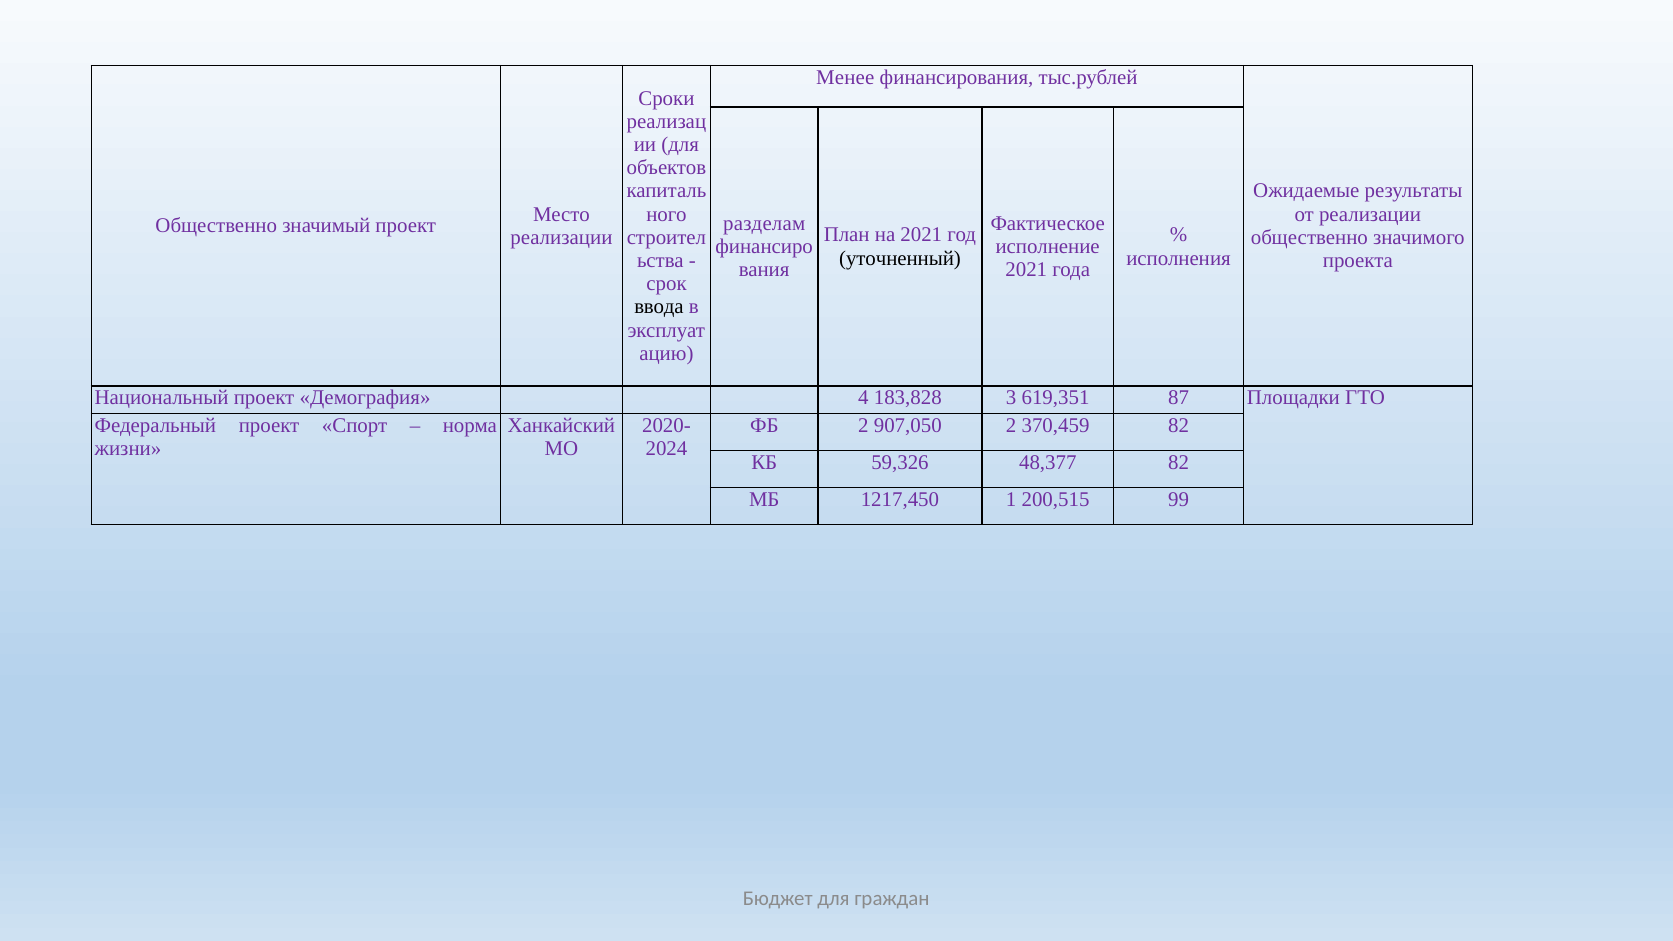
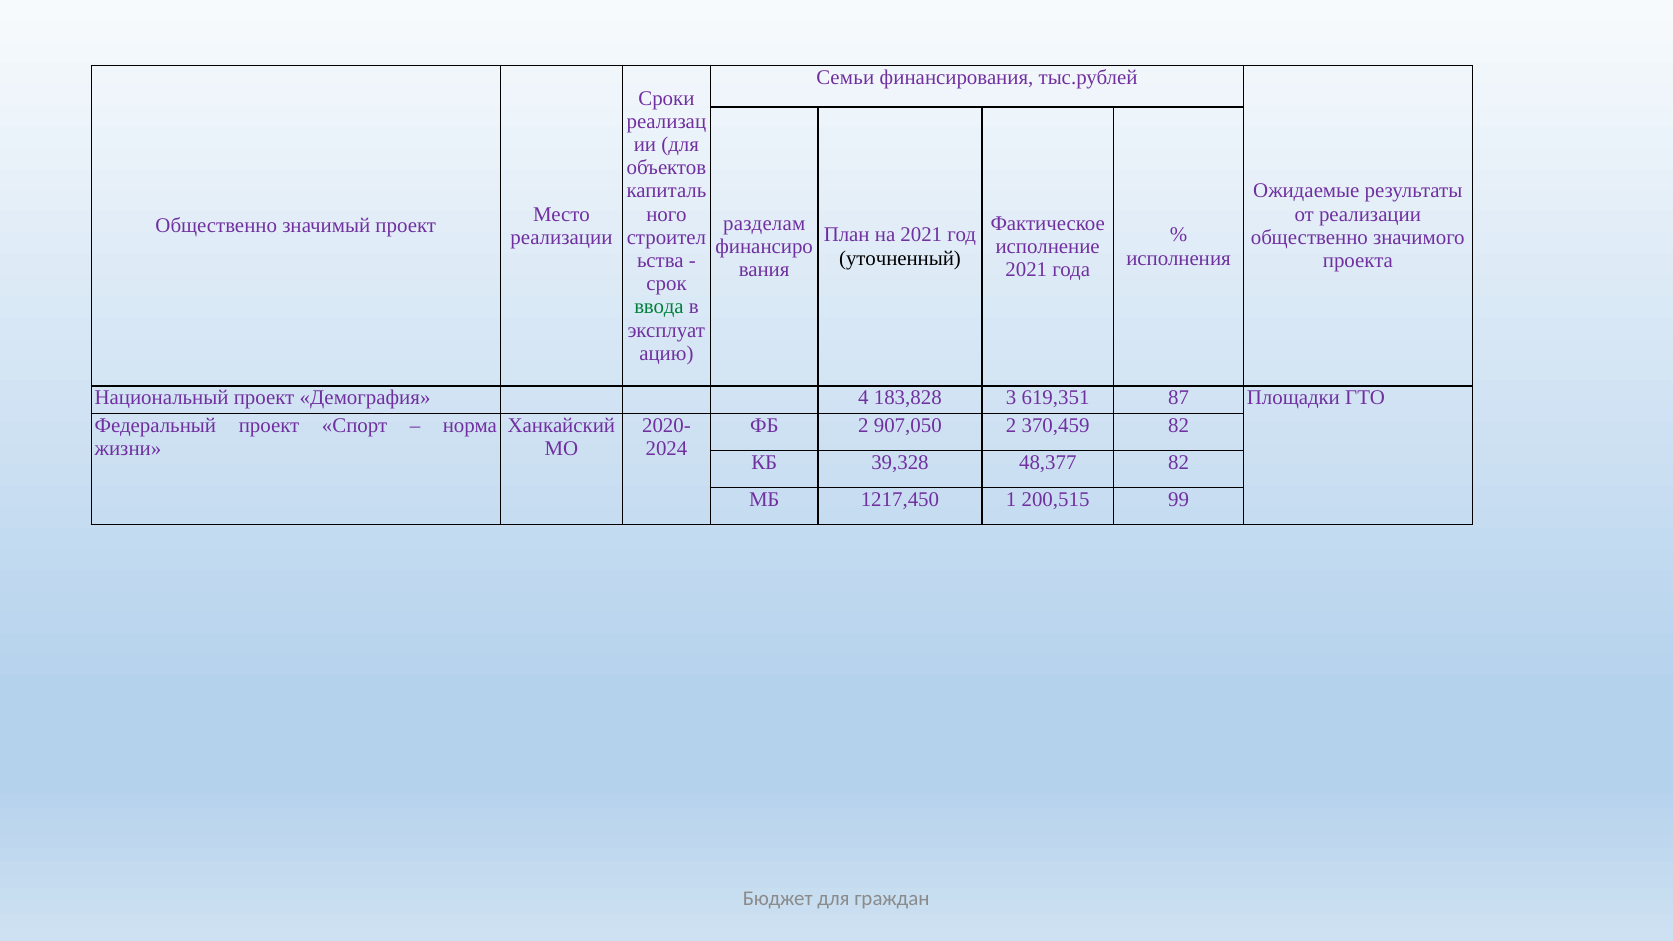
Менее: Менее -> Семьи (845, 77)
ввода colour: black -> green (659, 307)
59,326: 59,326 -> 39,328 (900, 462)
